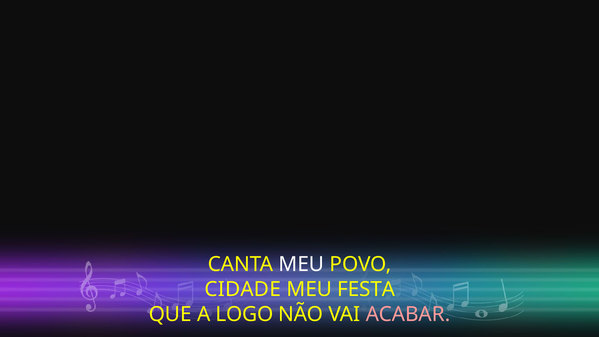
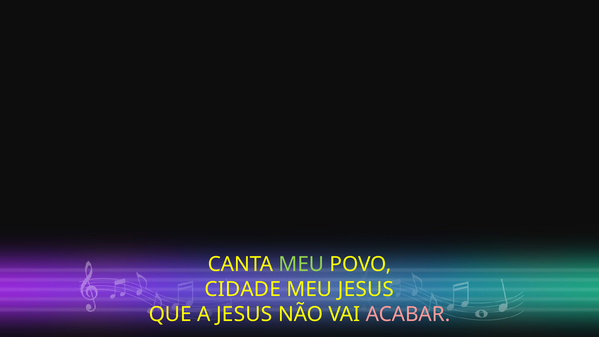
MEU colour: white -> light green (301, 264)
MEU FESTA: FESTA -> JESUS (366, 289)
A LOGO: LOGO -> JESUS (244, 314)
